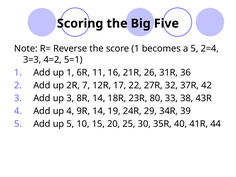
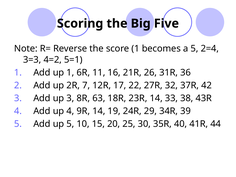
8R 14: 14 -> 63 (99, 98)
23R 80: 80 -> 14 (156, 98)
